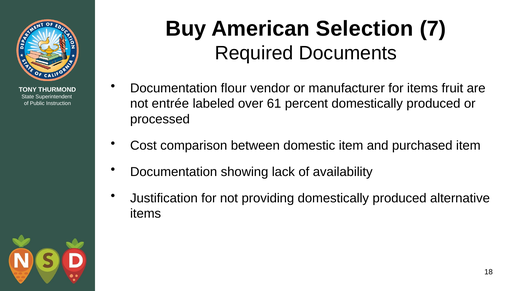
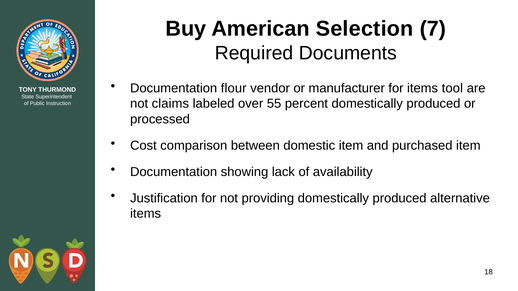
fruit: fruit -> tool (452, 88)
entrée: entrée -> claims (170, 104)
61: 61 -> 55 (274, 104)
